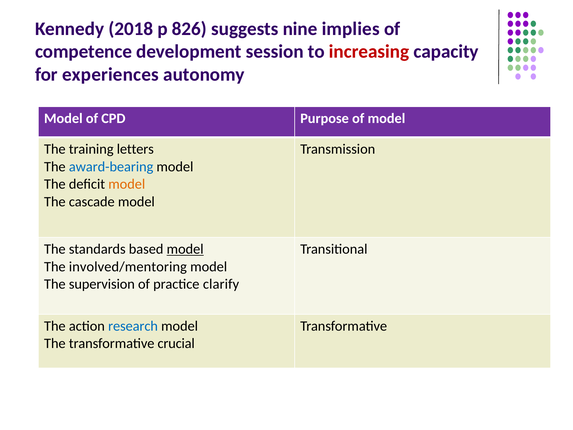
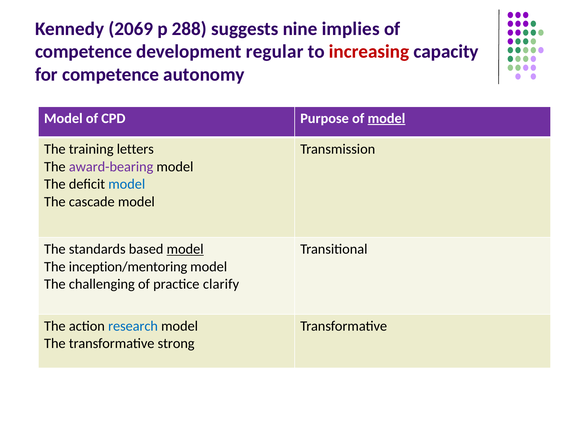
2018: 2018 -> 2069 (131, 29)
826: 826 -> 288 (189, 29)
session: session -> regular (275, 52)
for experiences: experiences -> competence (111, 75)
model underline: none -> present (386, 118)
award-bearing colour: blue -> purple (111, 167)
model colour: orange -> blue (127, 184)
involved/mentoring: involved/mentoring -> inception/mentoring (128, 267)
supervision: supervision -> challenging (102, 284)
crucial: crucial -> strong (176, 343)
